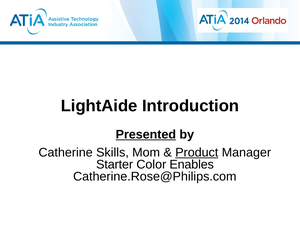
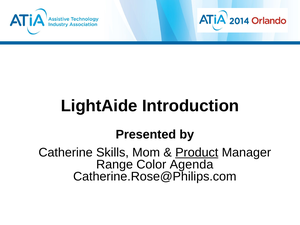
Presented underline: present -> none (146, 134)
Starter: Starter -> Range (115, 164)
Enables: Enables -> Agenda (192, 164)
